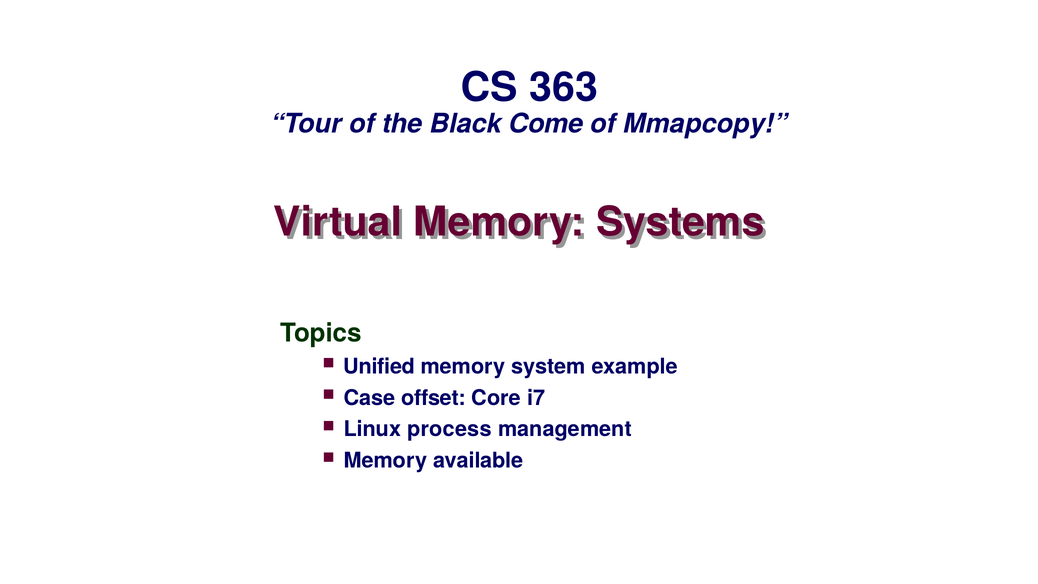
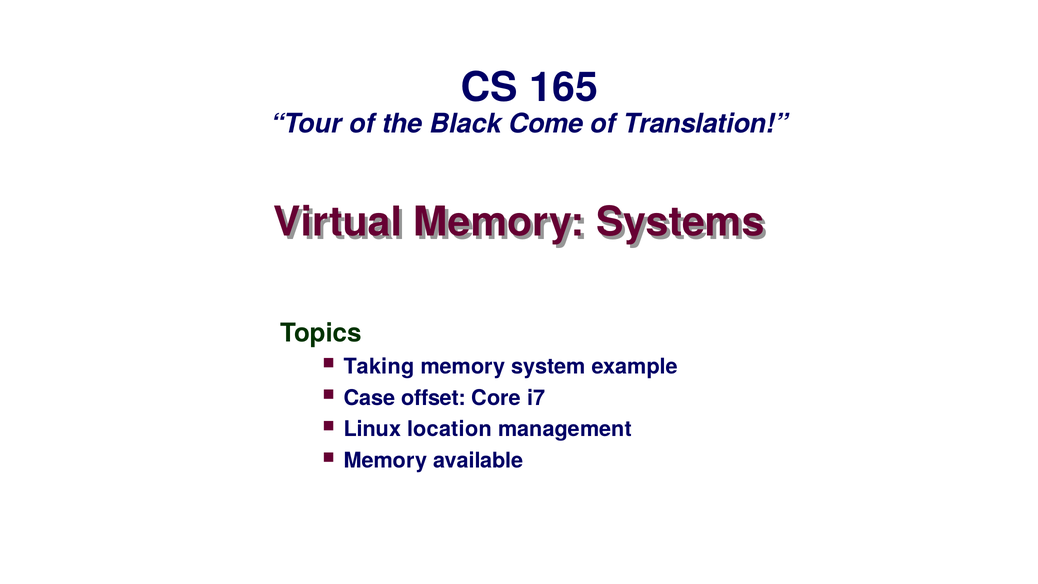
363: 363 -> 165 (564, 88)
Mmapcopy: Mmapcopy -> Translation (706, 124)
Unified: Unified -> Taking (379, 366)
process: process -> location (449, 429)
